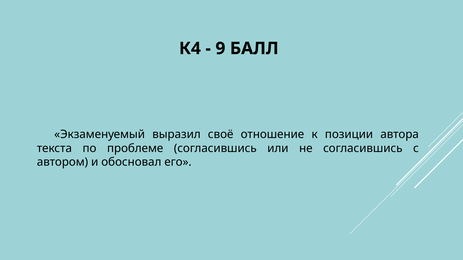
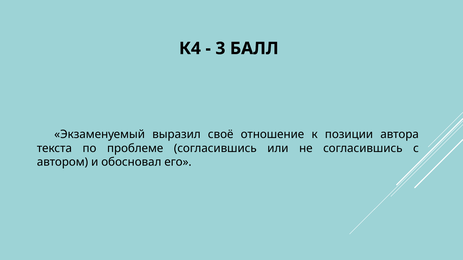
9: 9 -> 3 (220, 49)
